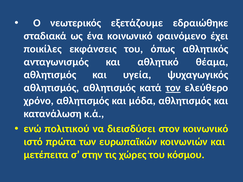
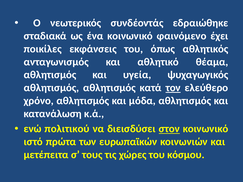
εξετάζουμε: εξετάζουμε -> συνδέοντάς (137, 23)
στον underline: none -> present (169, 129)
στην: στην -> τους (92, 155)
